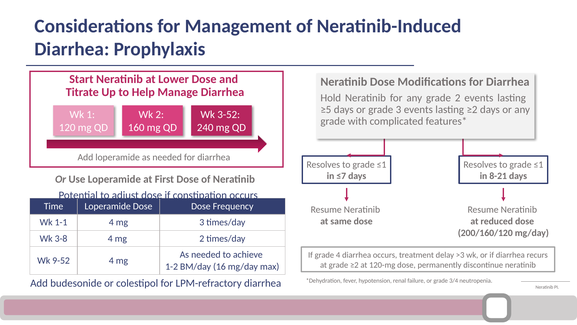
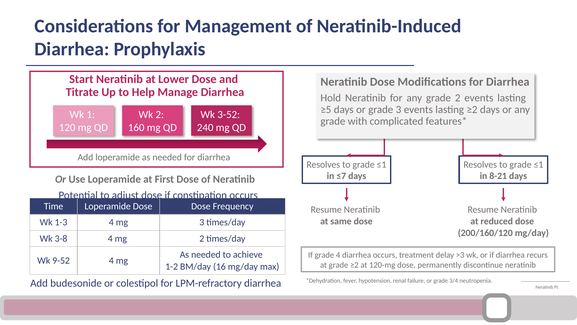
1-1: 1-1 -> 1-3 (61, 222)
